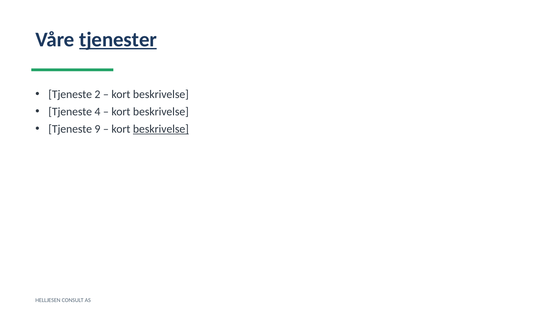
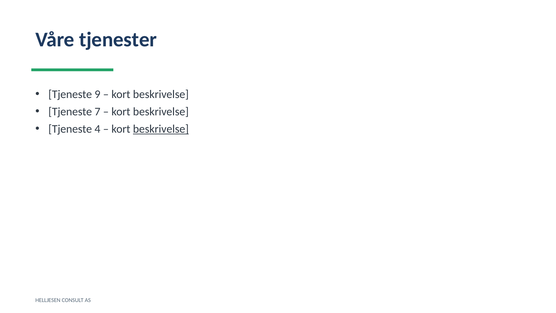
tjenester underline: present -> none (118, 40)
2: 2 -> 9 (97, 94)
4: 4 -> 7 (97, 112)
9: 9 -> 4 (97, 129)
